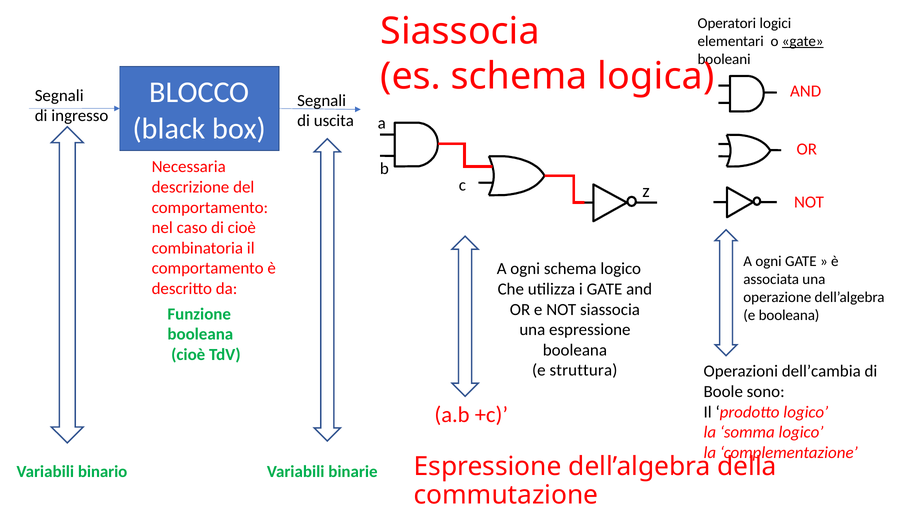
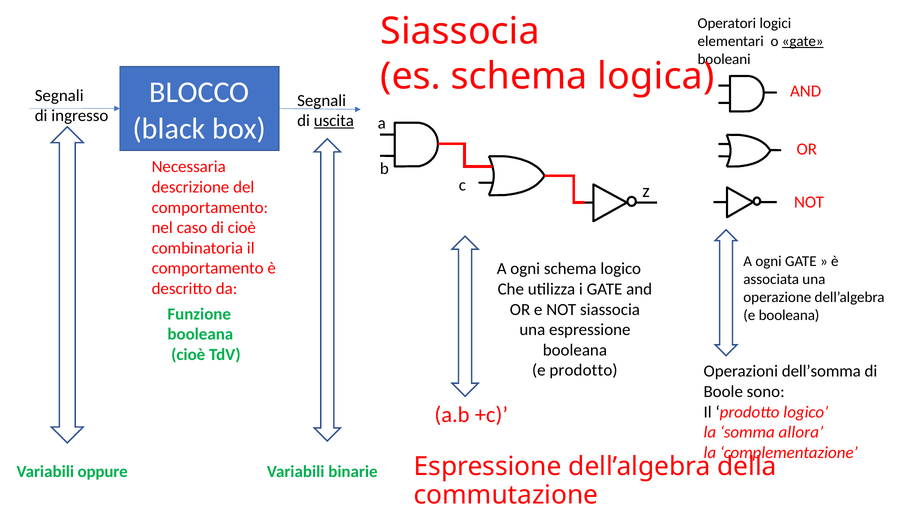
uscita underline: none -> present (334, 121)
e struttura: struttura -> prodotto (584, 371)
dell’cambia: dell’cambia -> dell’somma (821, 372)
somma logico: logico -> allora (801, 433)
binario: binario -> oppure (103, 472)
